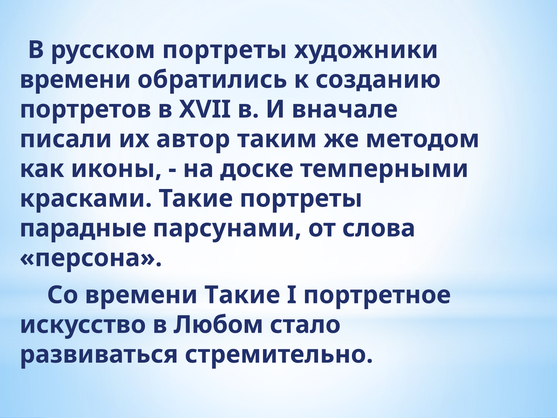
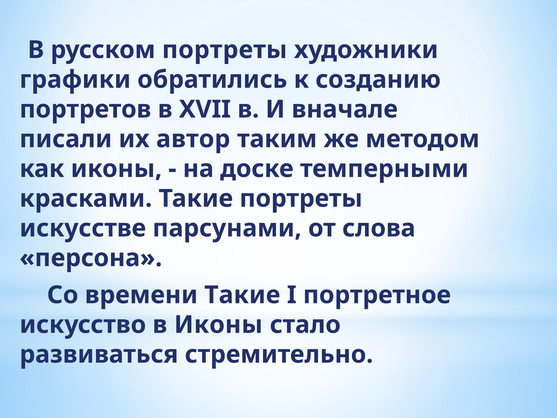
времени: времени -> графики (75, 80)
парадные: парадные -> искусстве (83, 228)
в Любом: Любом -> Иконы (218, 325)
